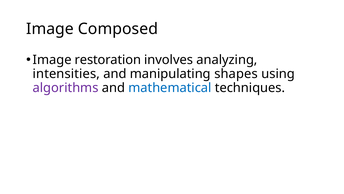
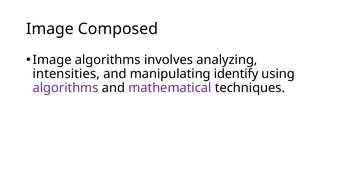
Image restoration: restoration -> algorithms (108, 60)
shapes: shapes -> identify (236, 74)
mathematical colour: blue -> purple (170, 88)
